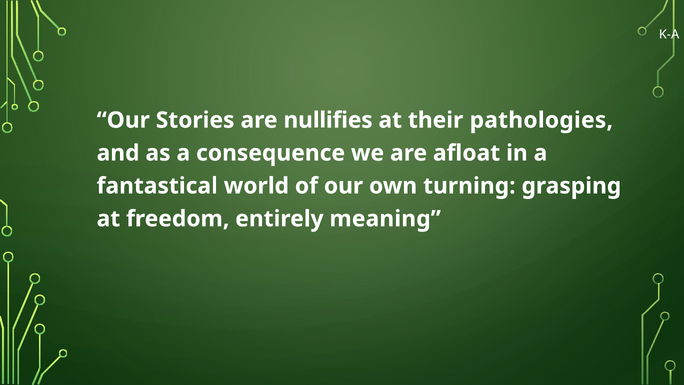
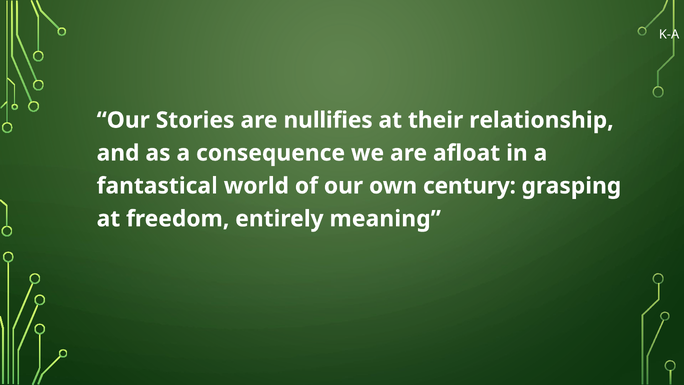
pathologies: pathologies -> relationship (541, 120)
turning: turning -> century (469, 186)
